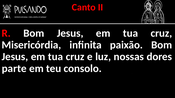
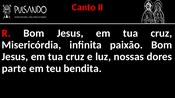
consolo: consolo -> bendita (83, 69)
